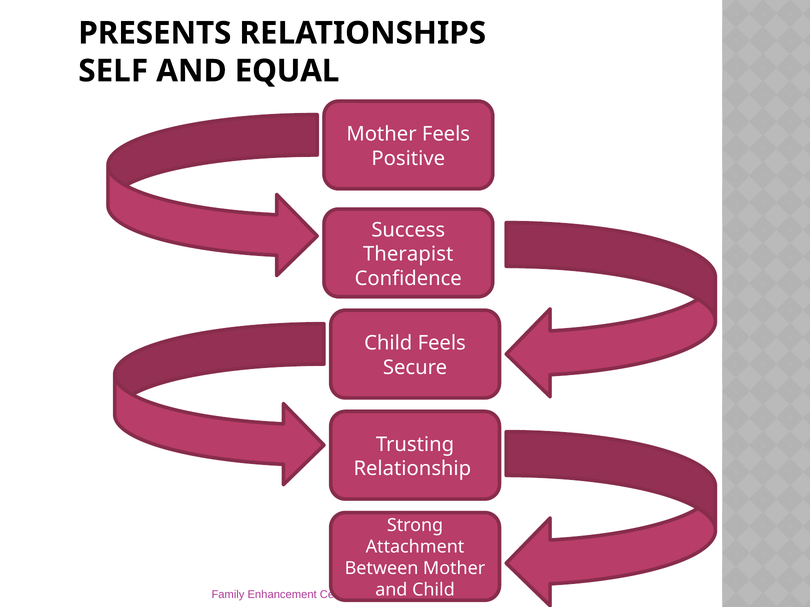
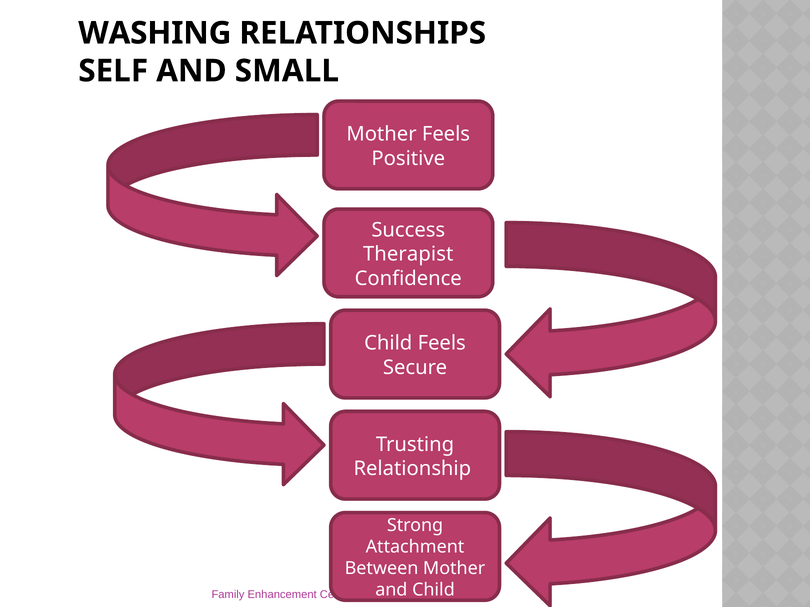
PRESENTS: PRESENTS -> WASHING (155, 33)
EQUAL: EQUAL -> SMALL (287, 71)
